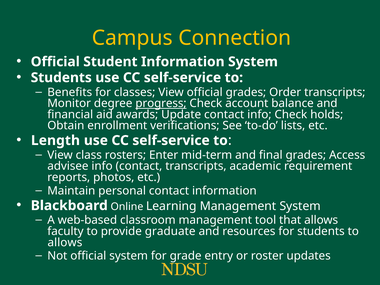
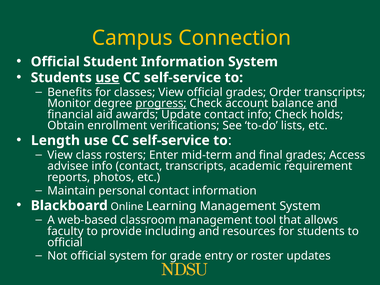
use underline: none -> present (107, 78)
graduate: graduate -> including (170, 231)
allows: allows -> official (65, 242)
